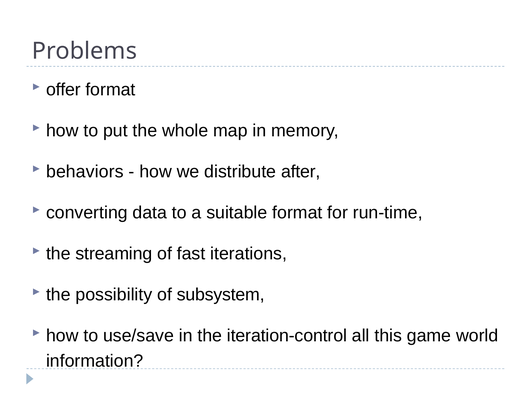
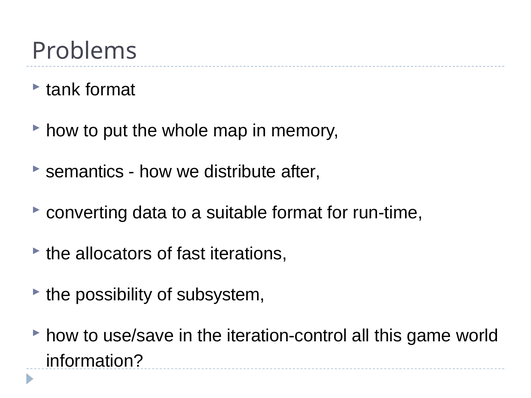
offer: offer -> tank (63, 90)
behaviors: behaviors -> semantics (85, 172)
streaming: streaming -> allocators (114, 254)
